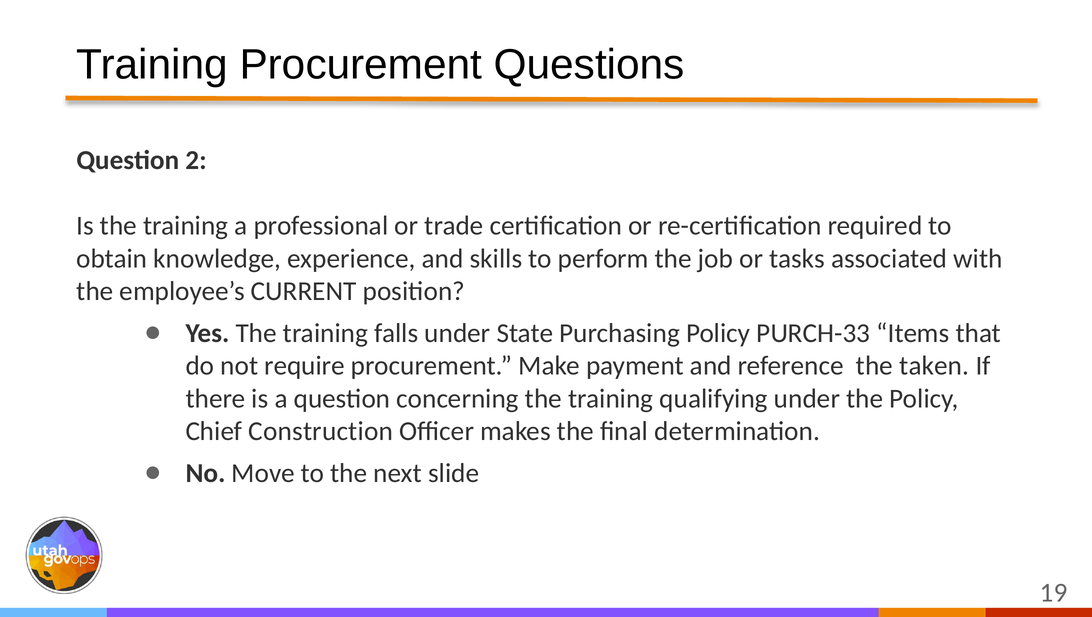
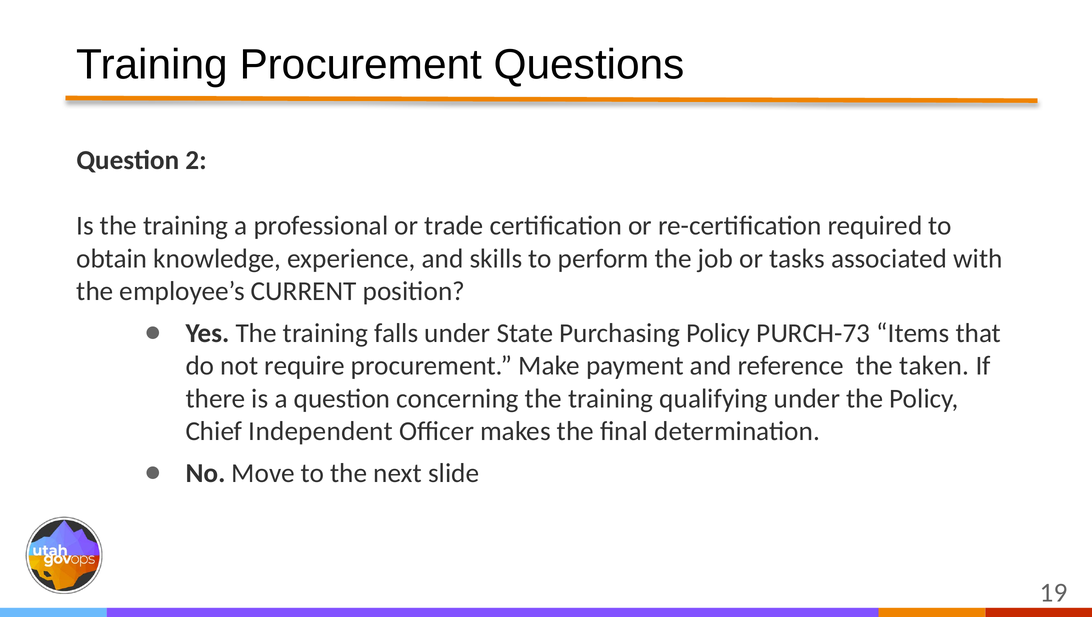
PURCH-33: PURCH-33 -> PURCH-73 (813, 333)
Construction: Construction -> Independent (321, 431)
